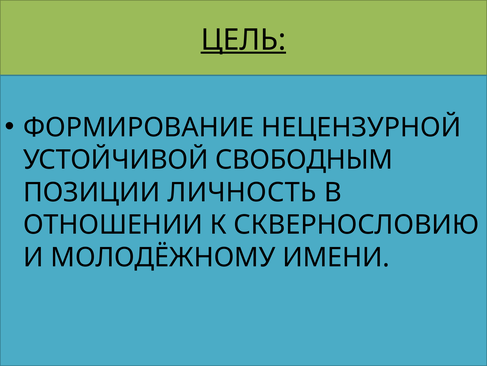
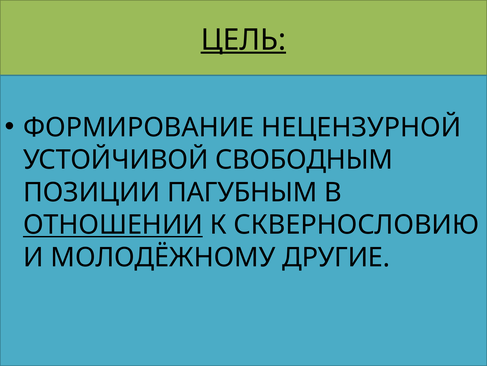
ЛИЧНОСТЬ: ЛИЧНОСТЬ -> ПАГУБНЫМ (242, 192)
ОТНОШЕНИИ underline: none -> present (113, 225)
ИМЕНИ: ИМЕНИ -> ДРУГИЕ (336, 257)
